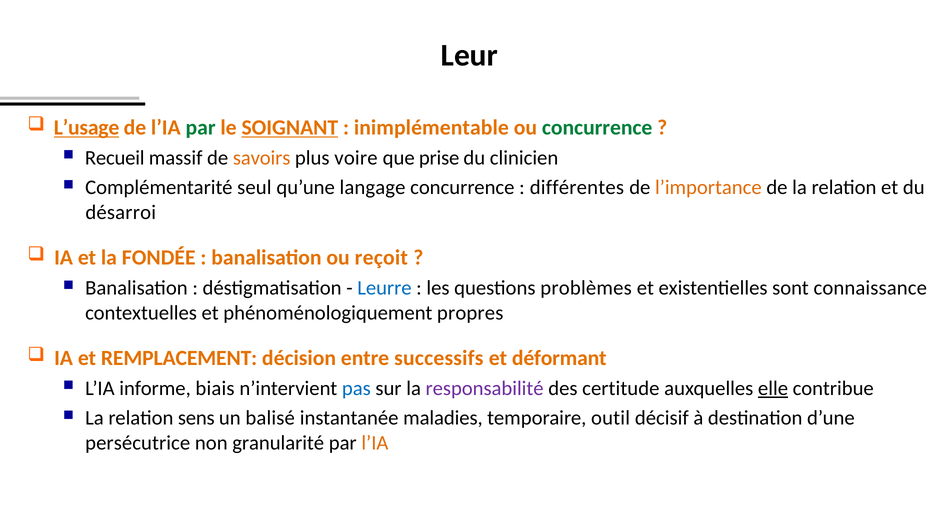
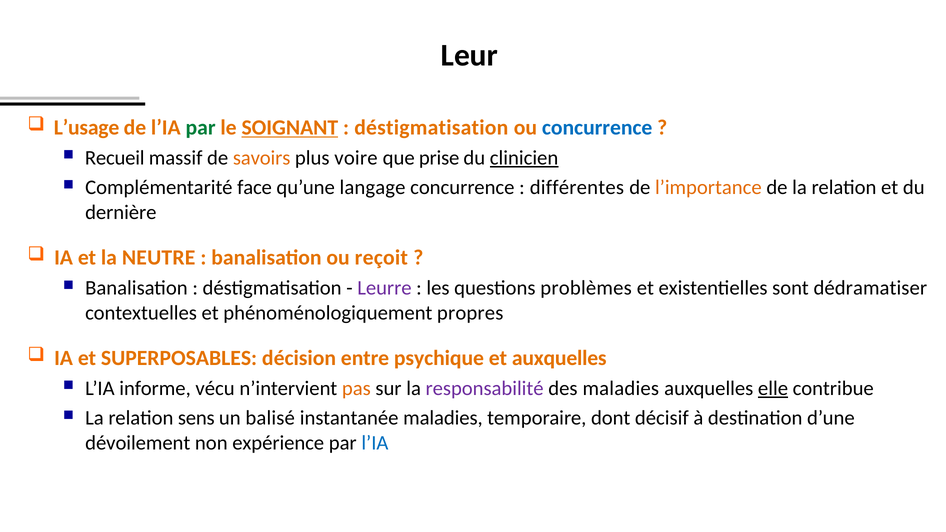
L’usage underline: present -> none (87, 128)
inimplémentable: inimplémentable -> déstigmatisation (431, 128)
concurrence colour: green -> blue (597, 128)
clinicien underline: none -> present (524, 158)
seul: seul -> face (255, 188)
désarroi: désarroi -> dernière (121, 212)
FONDÉE: FONDÉE -> NEUTRE (159, 258)
Leurre colour: blue -> purple (384, 288)
connaissance: connaissance -> dédramatiser (870, 288)
REMPLACEMENT: REMPLACEMENT -> SUPERPOSABLES (179, 358)
successifs: successifs -> psychique (439, 358)
et déformant: déformant -> auxquelles (559, 358)
biais: biais -> vécu (215, 389)
pas colour: blue -> orange (356, 389)
des certitude: certitude -> maladies (621, 389)
outil: outil -> dont (611, 418)
persécutrice: persécutrice -> dévoilement (138, 443)
granularité: granularité -> expérience (278, 443)
l’IA colour: orange -> blue (375, 443)
